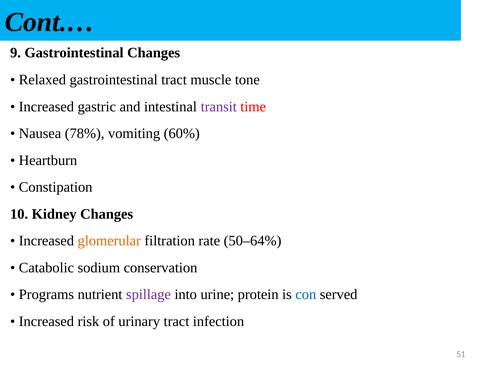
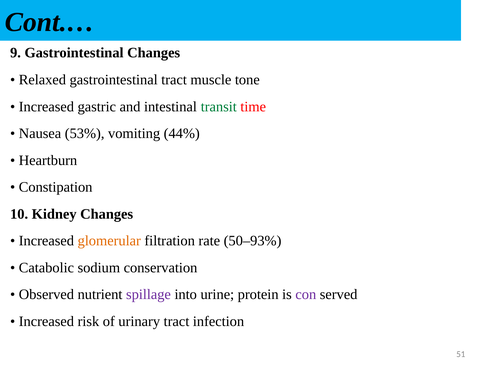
transit colour: purple -> green (219, 107)
78%: 78% -> 53% (85, 134)
60%: 60% -> 44% (182, 134)
50–64%: 50–64% -> 50–93% (253, 241)
Programs: Programs -> Observed (46, 295)
con colour: blue -> purple (306, 295)
